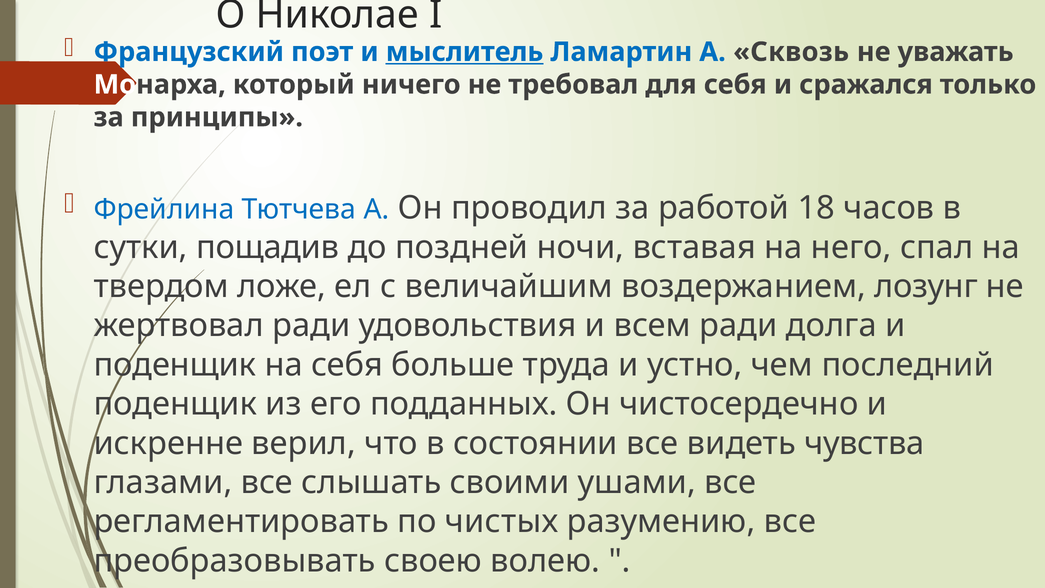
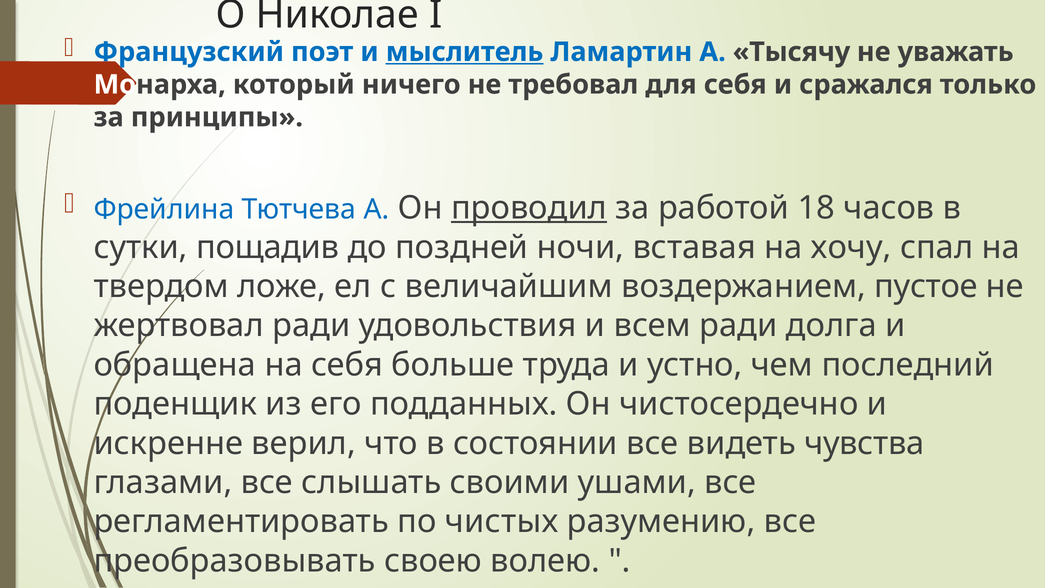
Сквозь: Сквозь -> Тысячу (791, 52)
проводил underline: none -> present (529, 208)
него: него -> хочу (851, 247)
лозунг: лозунг -> пустое (926, 286)
поденщик: поденщик -> обращена (175, 365)
